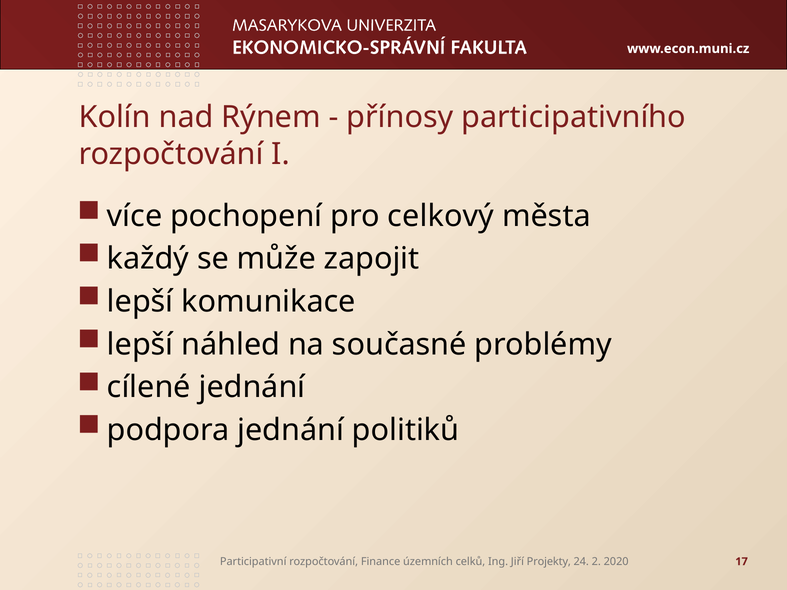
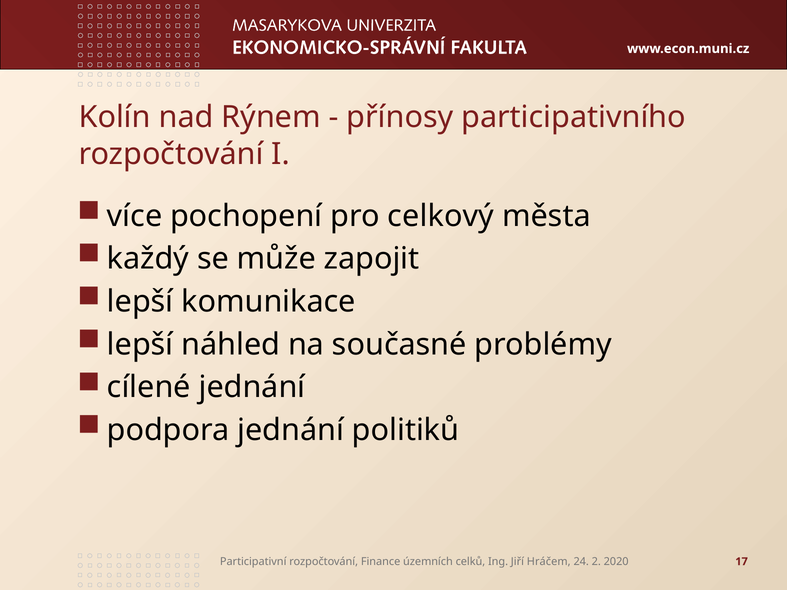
Projekty: Projekty -> Hráčem (549, 562)
